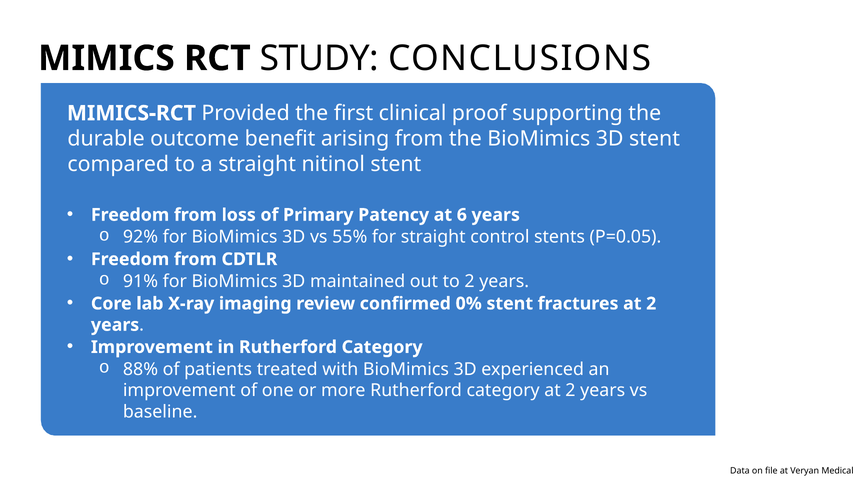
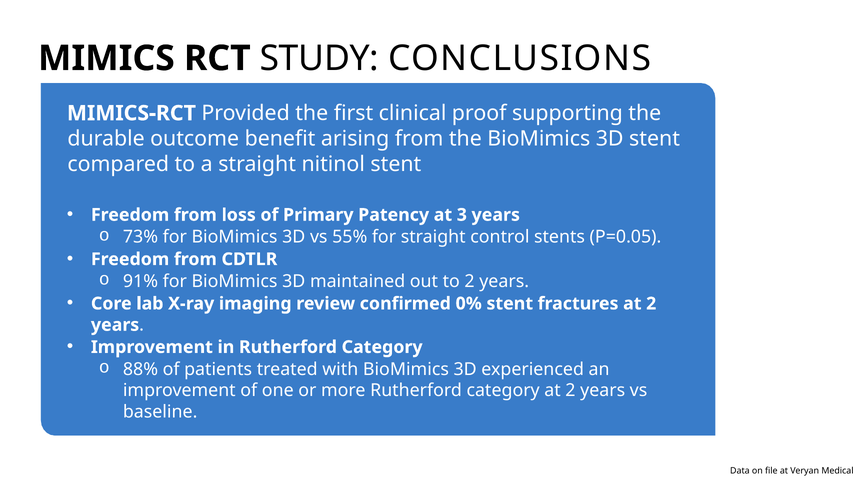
6: 6 -> 3 (462, 215)
92%: 92% -> 73% (140, 237)
